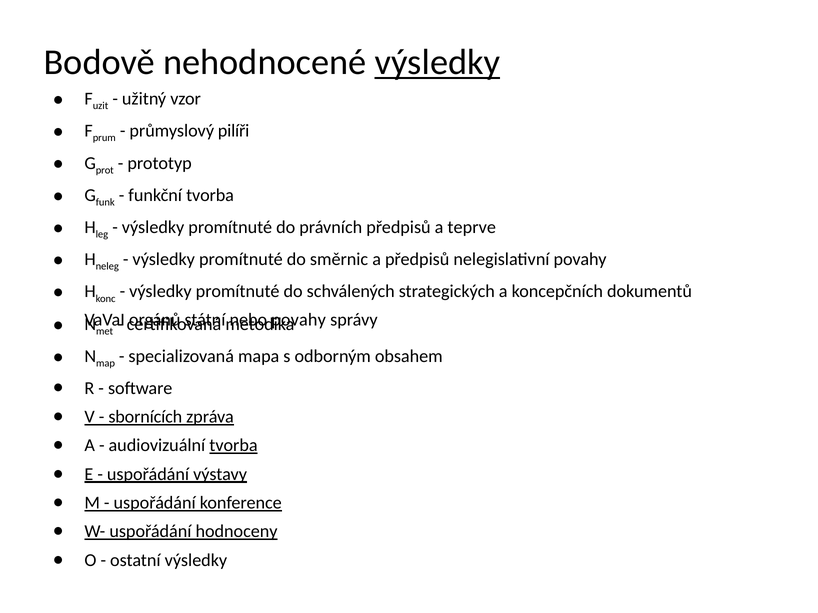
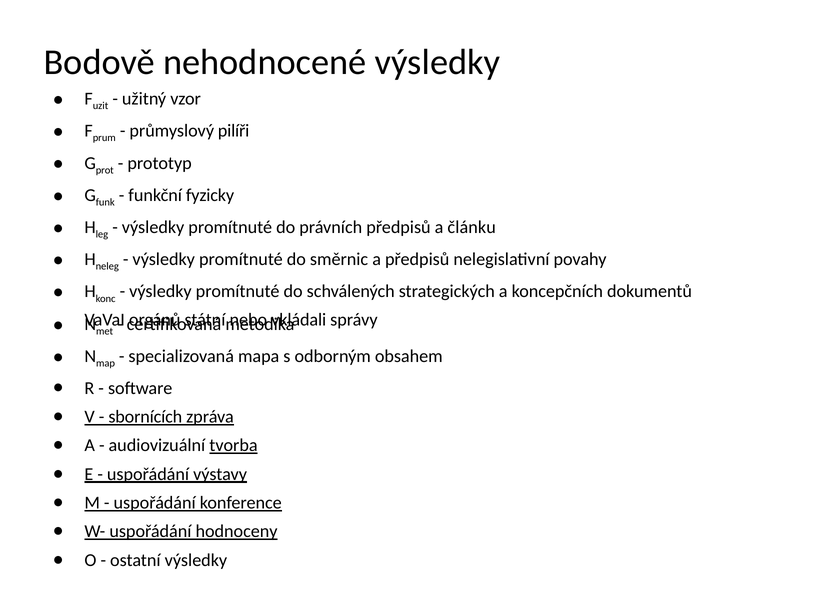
výsledky underline: present -> none (437, 62)
funkční tvorba: tvorba -> fyzicky (210, 195)
teprve: teprve -> článku (472, 227)
povahy: povahy -> vkládali (299, 320)
